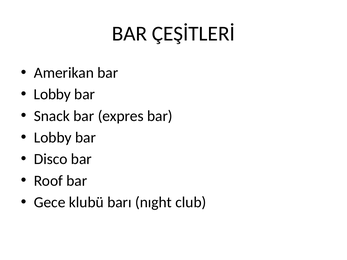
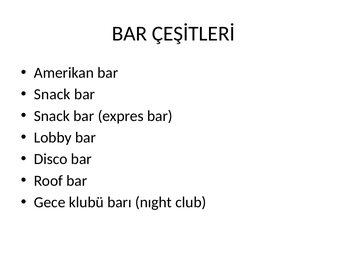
Lobby: Lobby -> Snack (52, 94)
